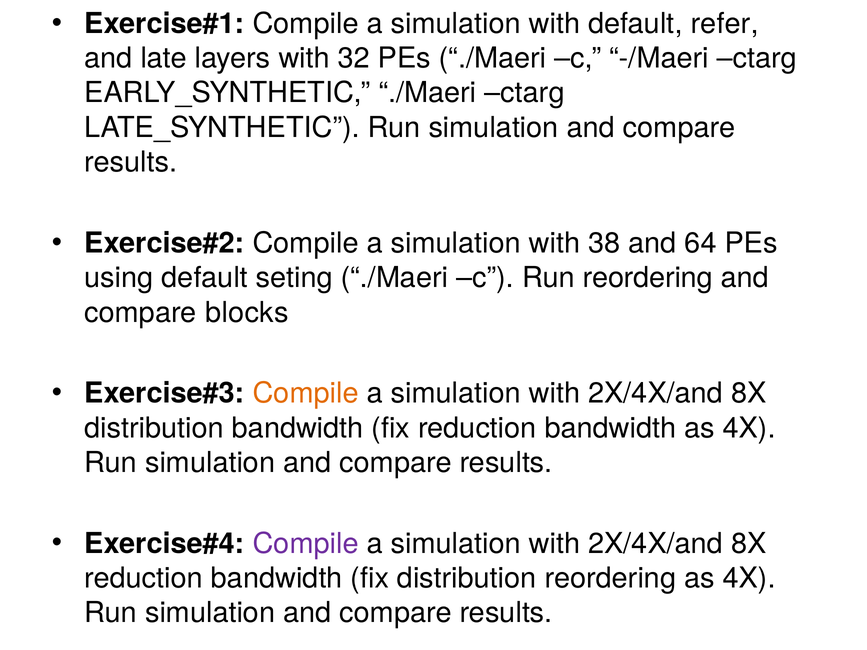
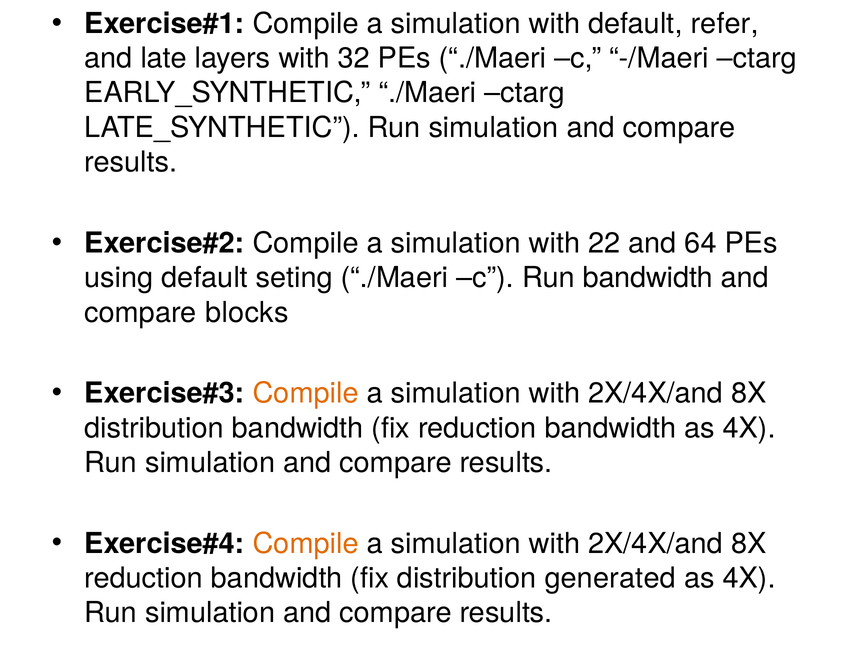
38: 38 -> 22 (604, 243)
Run reordering: reordering -> bandwidth (648, 278)
Compile colour: purple -> orange (306, 544)
distribution reordering: reordering -> generated (610, 578)
